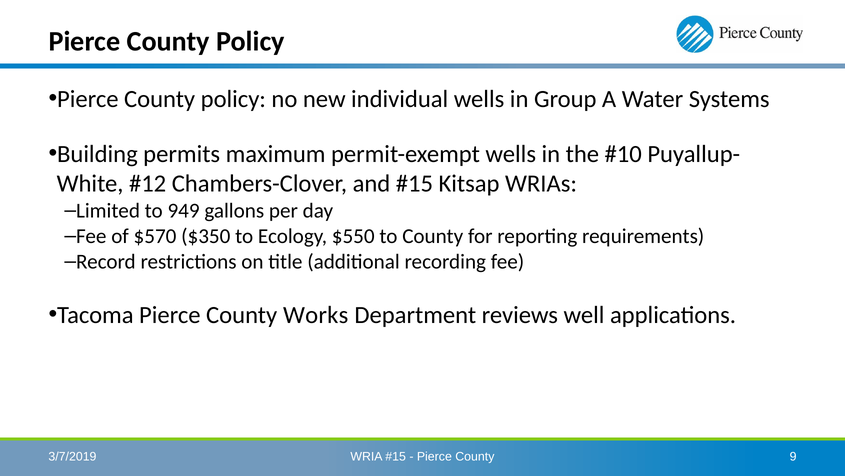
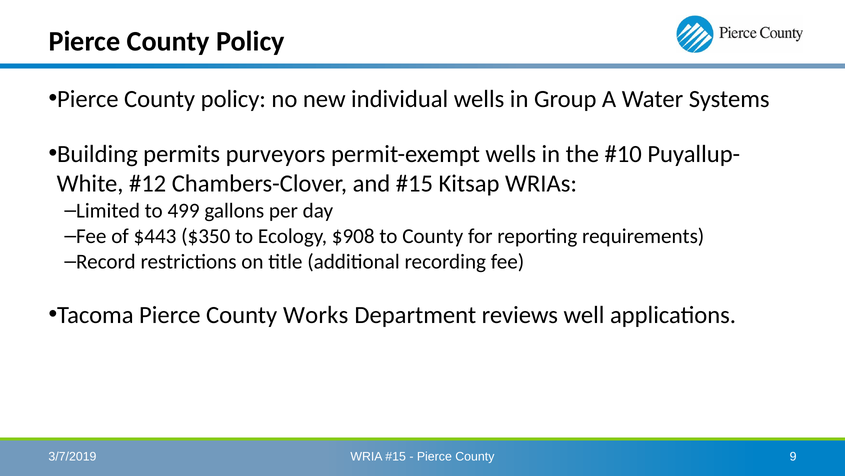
maximum: maximum -> purveyors (276, 154)
949: 949 -> 499 (184, 211)
$570: $570 -> $443 (155, 236)
$550: $550 -> $908 (353, 236)
